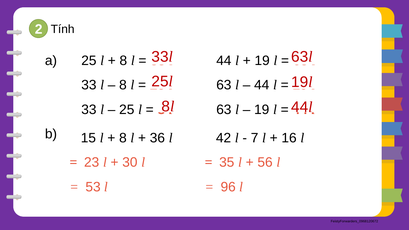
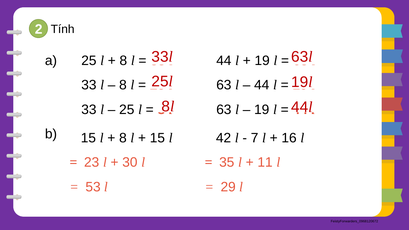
36: 36 -> 15 (157, 138)
56: 56 -> 11 (265, 163)
96: 96 -> 29 (228, 187)
